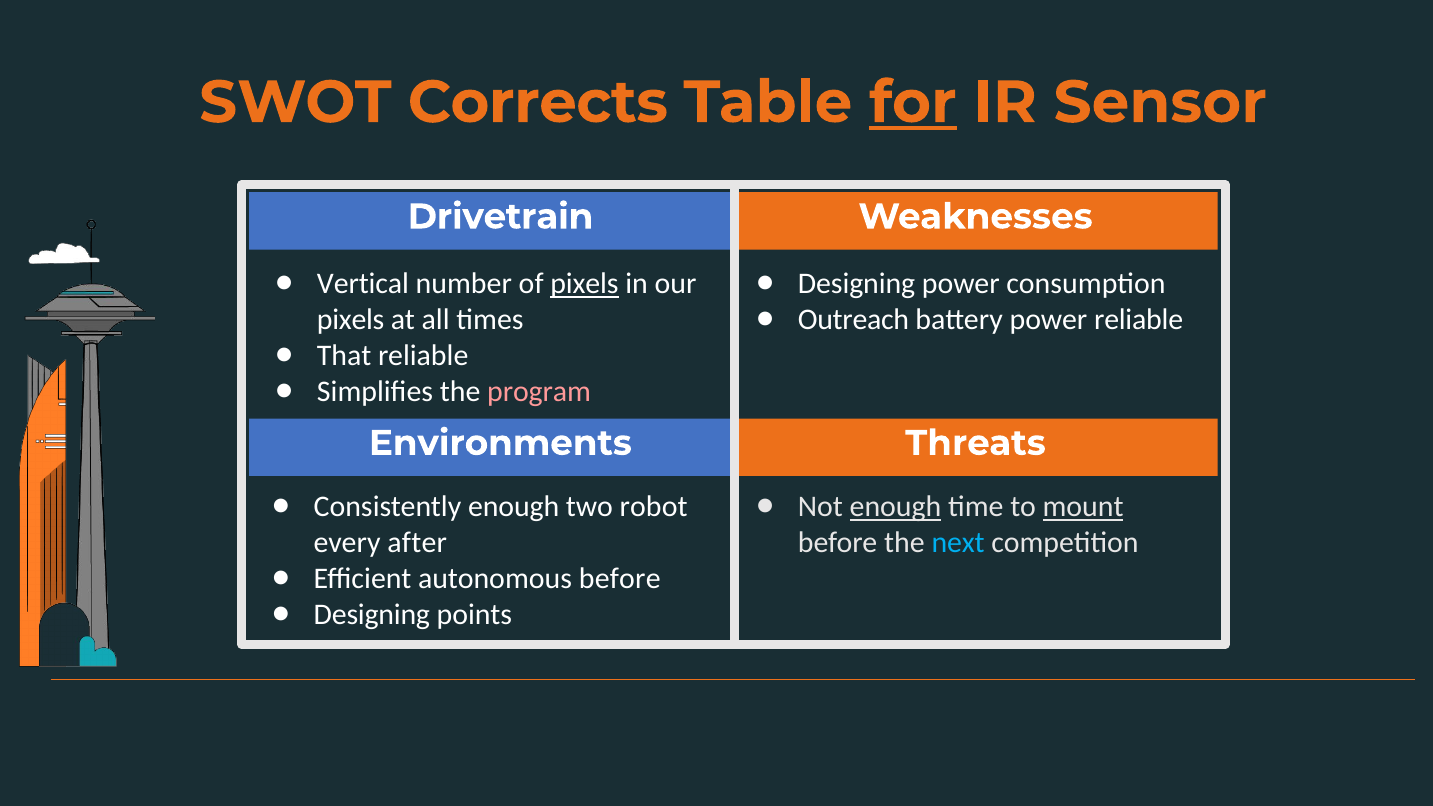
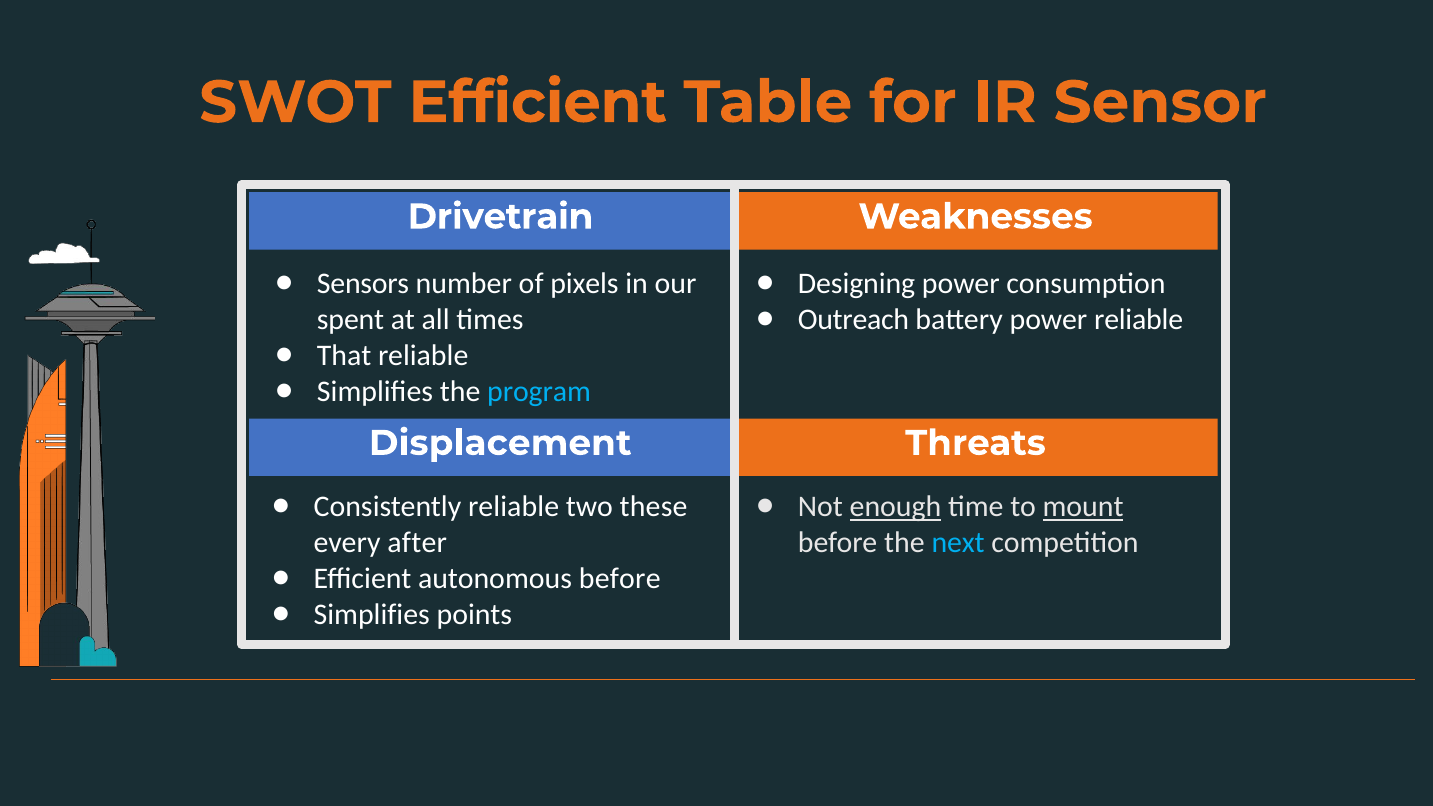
SWOT Corrects: Corrects -> Efficient (538, 102)
for underline: present -> none (913, 102)
Vertical: Vertical -> Sensors (363, 284)
pixels underline: present -> none (585, 284)
pixels: pixels -> spent (351, 320)
program colour: pink -> light blue (539, 391)
Environments: Environments -> Displacement (500, 443)
Consistently enough: enough -> reliable (514, 507)
robot: robot -> these (654, 507)
Designing: Designing -> Simplifies (372, 614)
